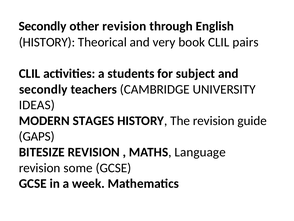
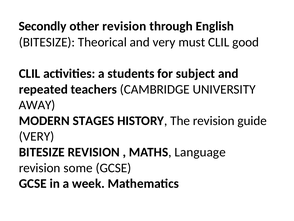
HISTORY: HISTORY -> BITESIZE (47, 42)
book: book -> must (192, 42)
pairs: pairs -> good (246, 42)
secondly: secondly -> repeated (43, 89)
IDEAS: IDEAS -> AWAY (37, 105)
GAPS: GAPS -> VERY (37, 136)
